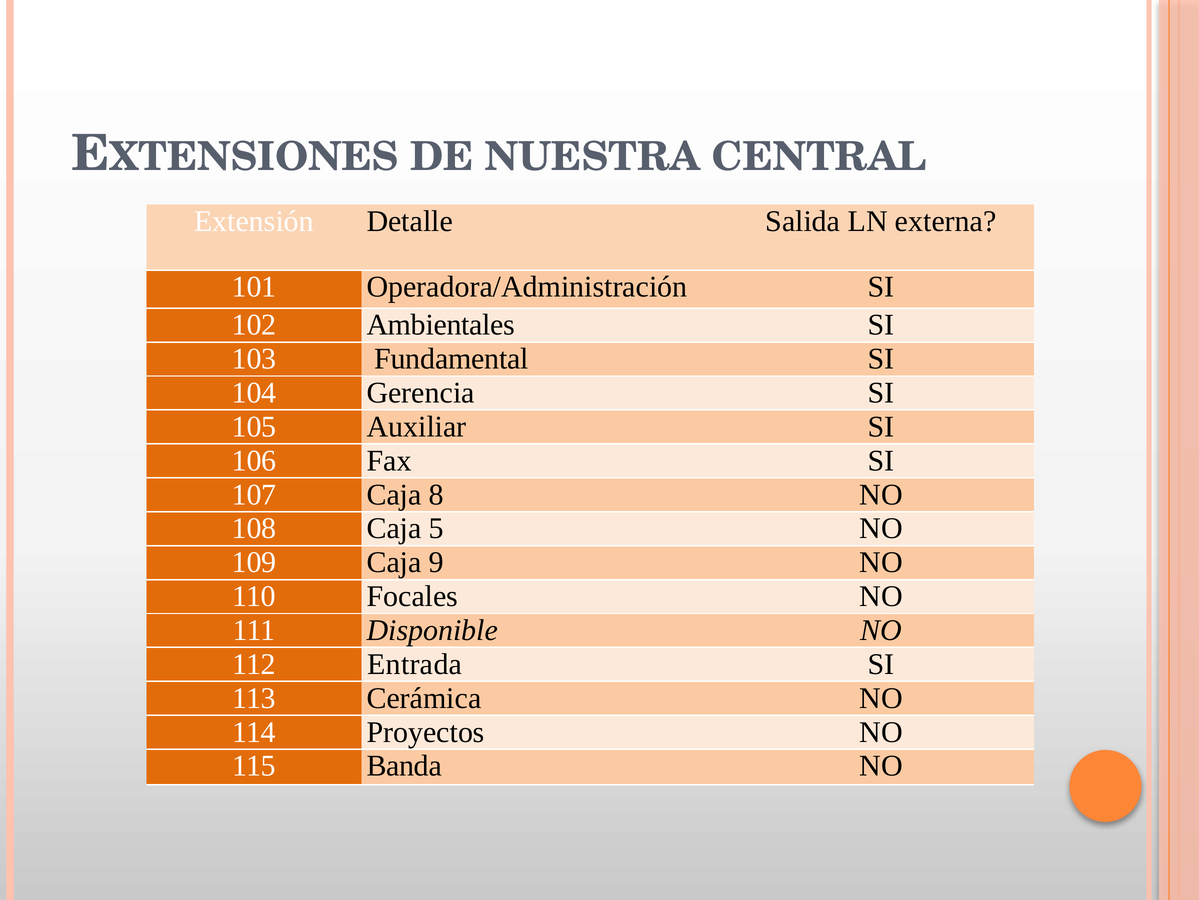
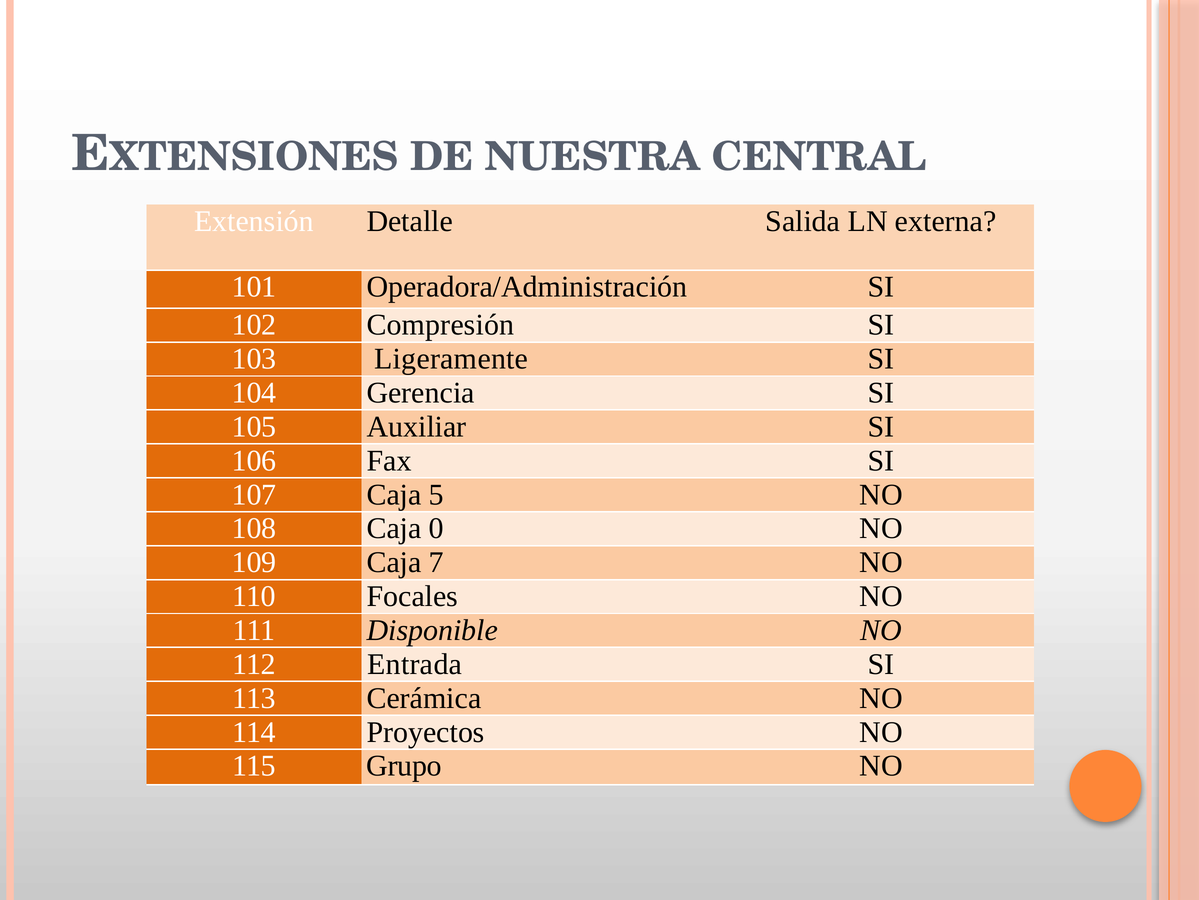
Ambientales: Ambientales -> Compresión (440, 325)
Fundamental: Fundamental -> Ligeramente (451, 359)
8: 8 -> 5 (436, 494)
5: 5 -> 0 (436, 528)
9: 9 -> 7 (436, 562)
Banda: Banda -> Grupo (404, 765)
